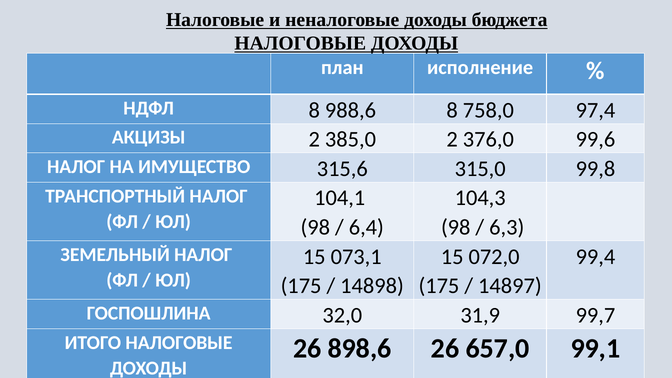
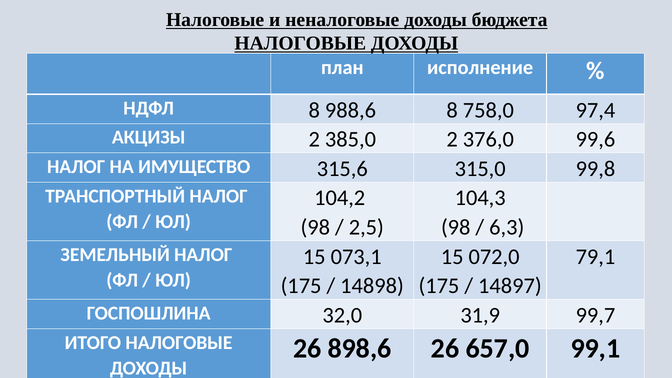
104,1: 104,1 -> 104,2 (340, 198)
6,4: 6,4 -> 2,5 (366, 227)
99,4: 99,4 -> 79,1 (595, 257)
